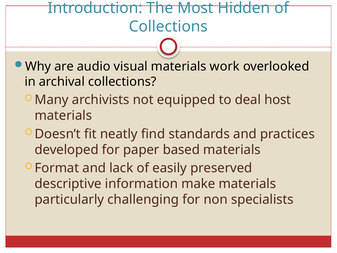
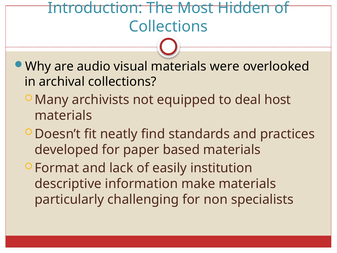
work: work -> were (225, 66)
preserved: preserved -> institution (221, 168)
